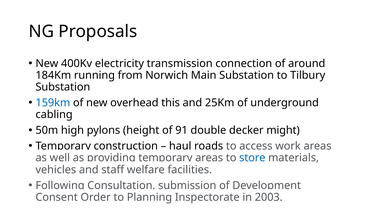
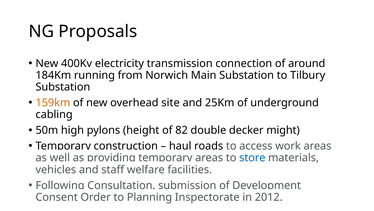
159km colour: blue -> orange (53, 102)
this: this -> site (171, 102)
91: 91 -> 82 (182, 130)
2003: 2003 -> 2012 (269, 197)
